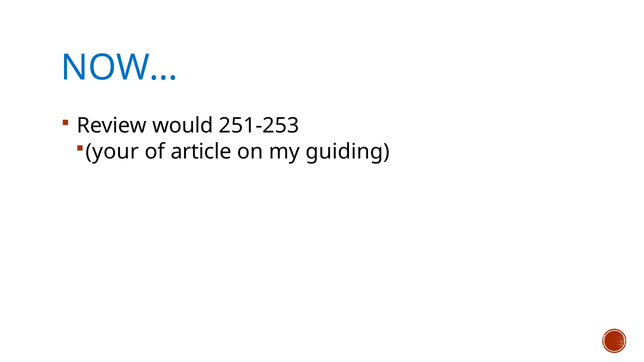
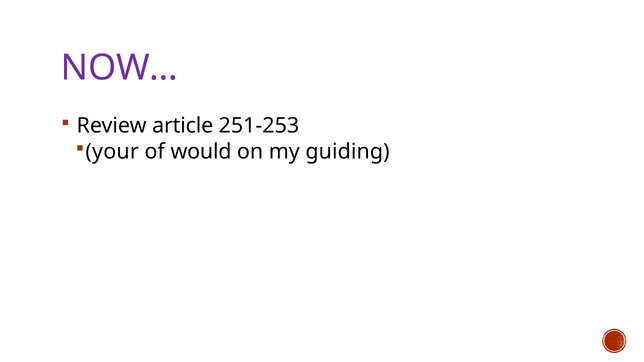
NOW… colour: blue -> purple (119, 68)
would: would -> article (183, 126)
article: article -> would (201, 152)
